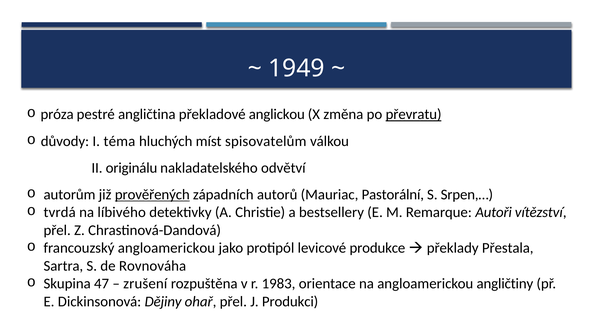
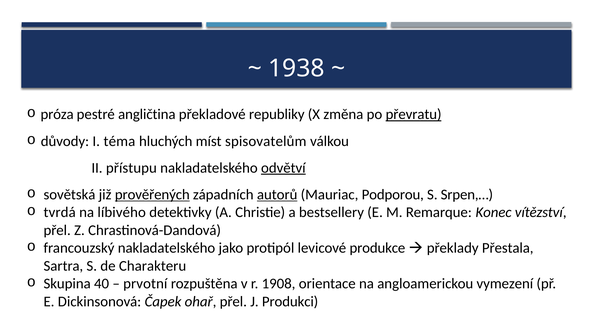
1949: 1949 -> 1938 (296, 68)
anglickou: anglickou -> republiky (277, 114)
originálu: originálu -> přístupu (131, 168)
odvětví underline: none -> present (283, 168)
autorům: autorům -> sovětská (69, 194)
autorů underline: none -> present (277, 194)
Pastorální: Pastorální -> Podporou (393, 194)
Autoři: Autoři -> Konec (494, 212)
francouzský angloamerickou: angloamerickou -> nakladatelského (167, 248)
Rovnováha: Rovnováha -> Charakteru (153, 265)
47: 47 -> 40 (102, 283)
zrušení: zrušení -> prvotní (145, 283)
1983: 1983 -> 1908 (279, 283)
angličtiny: angličtiny -> vymezení (505, 283)
Dějiny: Dějiny -> Čapek (163, 301)
